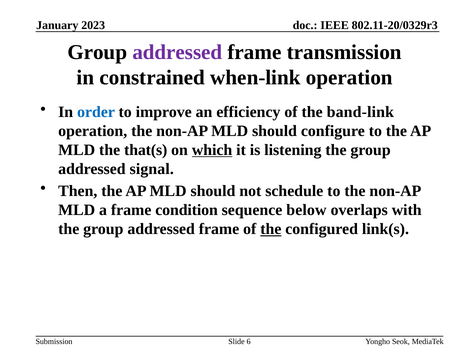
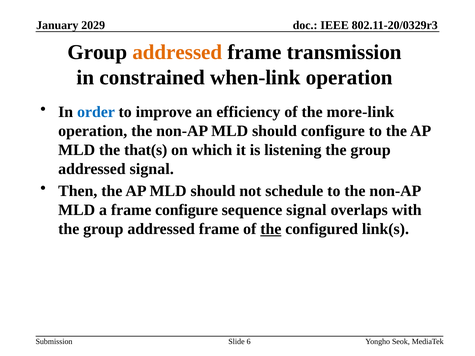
2023: 2023 -> 2029 (93, 25)
addressed colour: purple -> orange (177, 52)
band-link: band-link -> more-link (360, 112)
which underline: present -> none (212, 150)
frame condition: condition -> configure (187, 210)
sequence below: below -> signal (306, 210)
